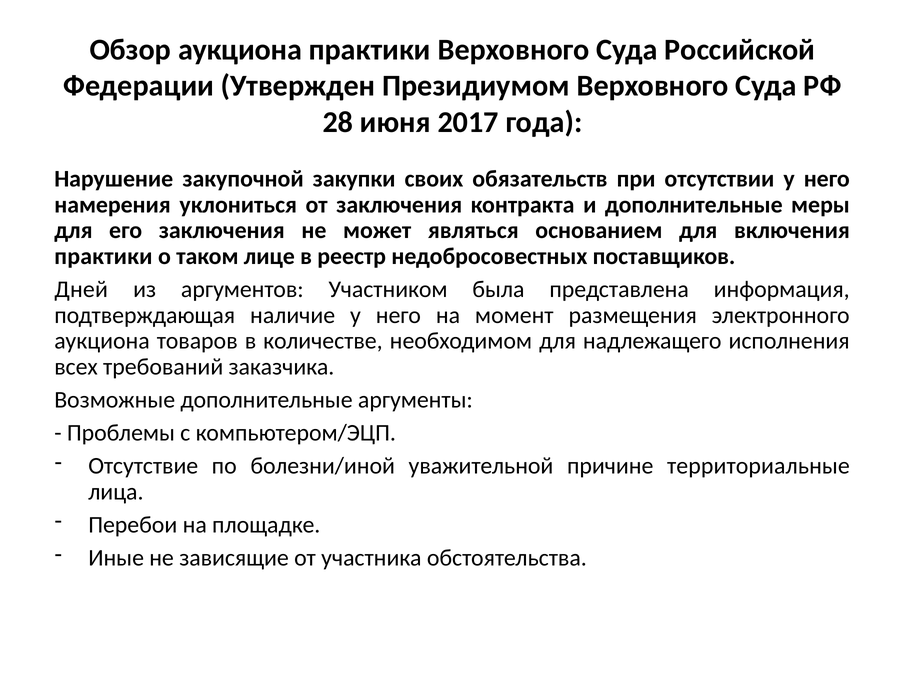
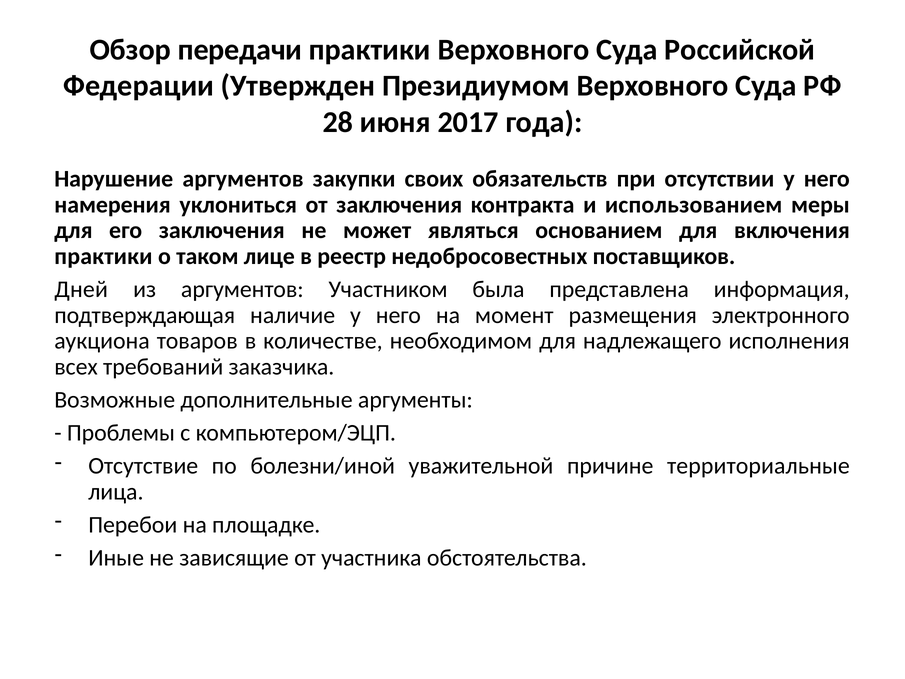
Обзор аукциона: аукциона -> передачи (240, 50)
Нарушение закупочной: закупочной -> аргументов (243, 179)
и дополнительные: дополнительные -> использованием (694, 205)
